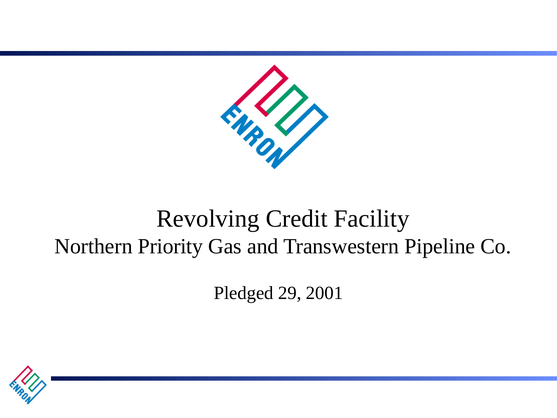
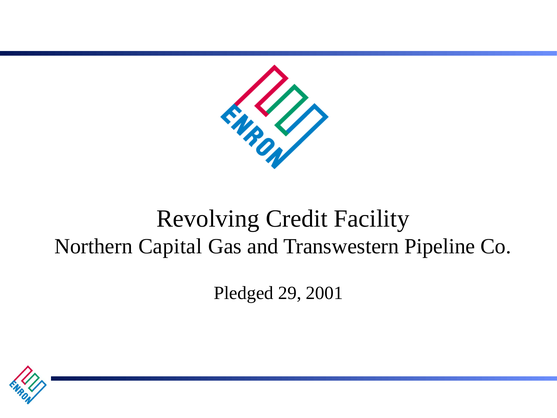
Priority: Priority -> Capital (170, 246)
